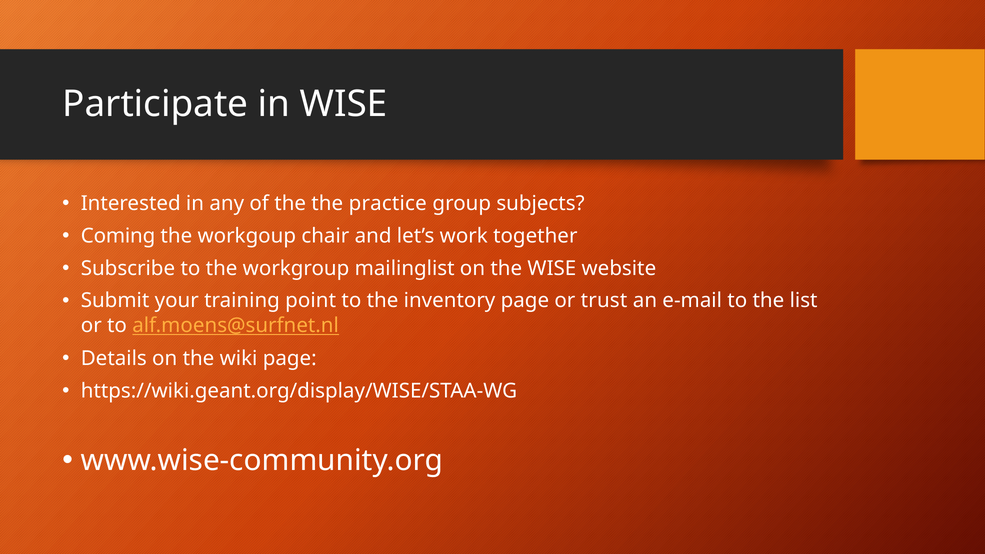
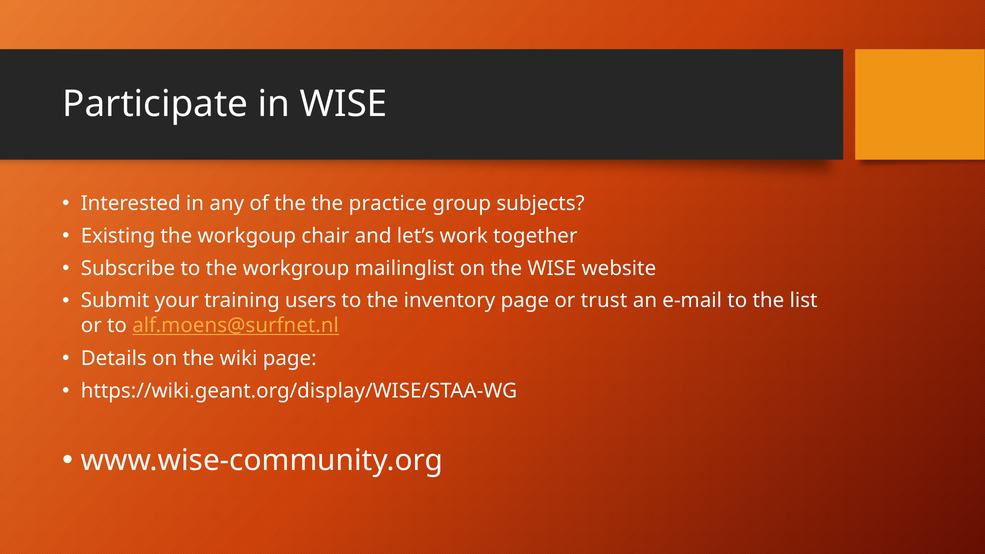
Coming: Coming -> Existing (118, 236)
point: point -> users (311, 301)
